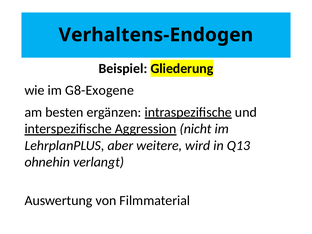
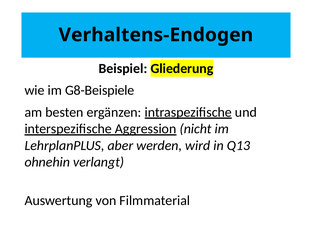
G8-Exogene: G8-Exogene -> G8-Beispiele (100, 90)
weitere: weitere -> werden (159, 145)
